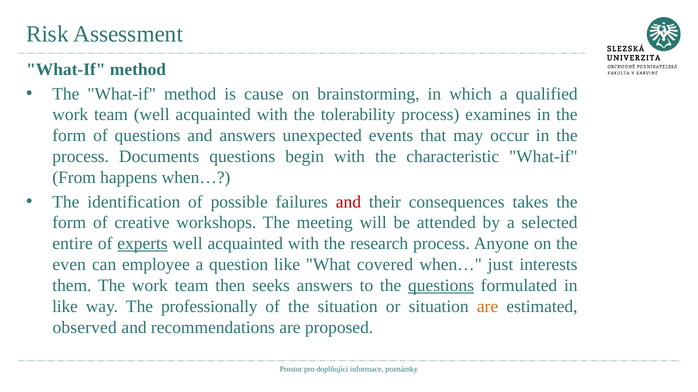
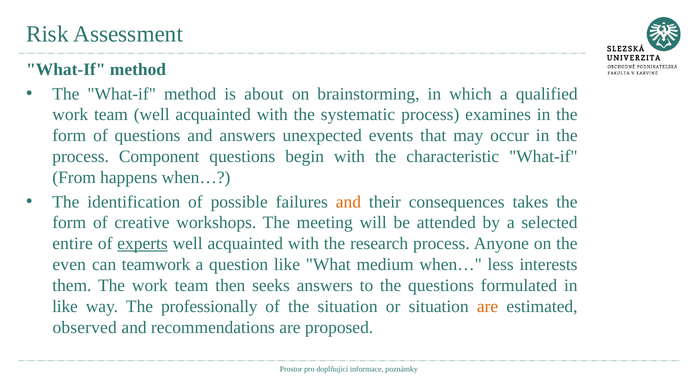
cause: cause -> about (264, 94)
tolerability: tolerability -> systematic (358, 115)
Documents: Documents -> Component (159, 157)
and colour: red -> orange (348, 202)
employee: employee -> teamwork (156, 265)
covered: covered -> medium (385, 265)
just: just -> less (501, 265)
questions underline: present -> none (441, 286)
